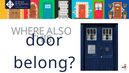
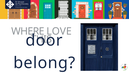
ALSO: ALSO -> LOVE (59, 31)
